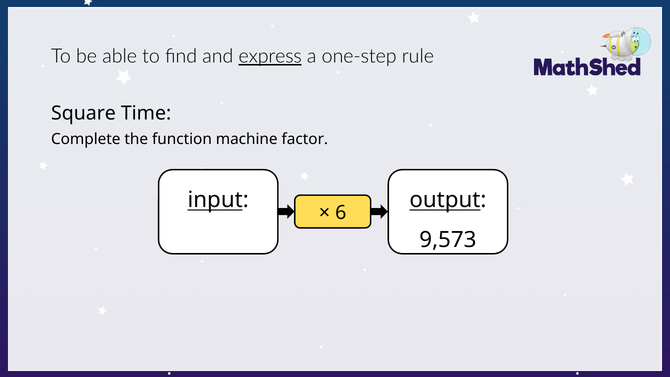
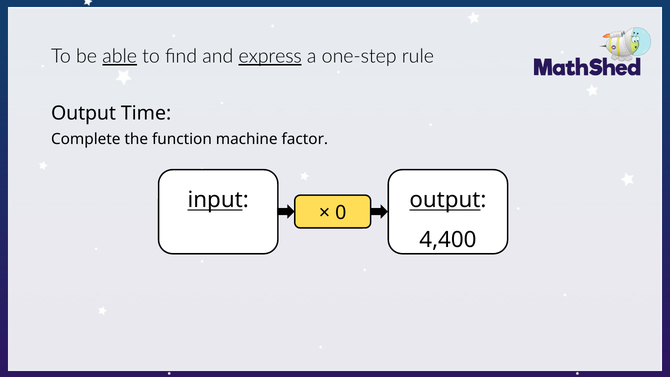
able underline: none -> present (120, 56)
Square: Square -> Output (84, 113)
6: 6 -> 0 (341, 213)
9,573: 9,573 -> 4,400 (448, 240)
